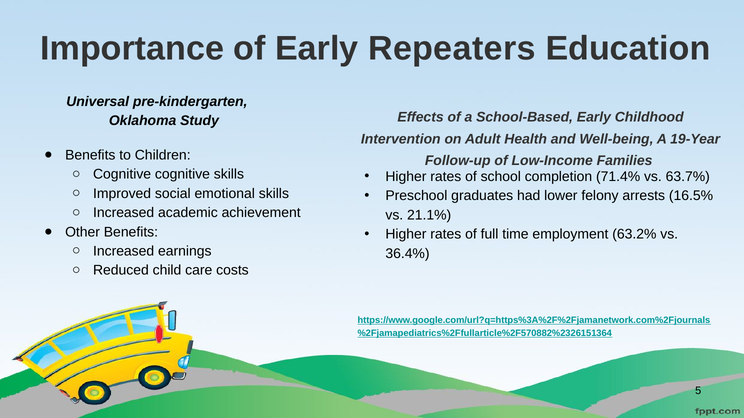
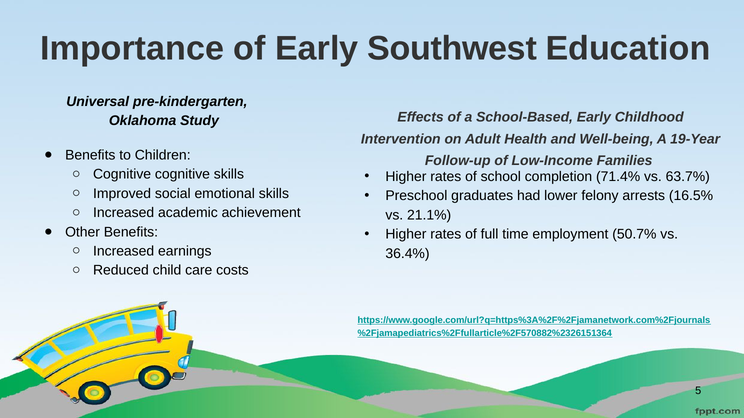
Repeaters: Repeaters -> Southwest (452, 48)
63.2%: 63.2% -> 50.7% (634, 235)
